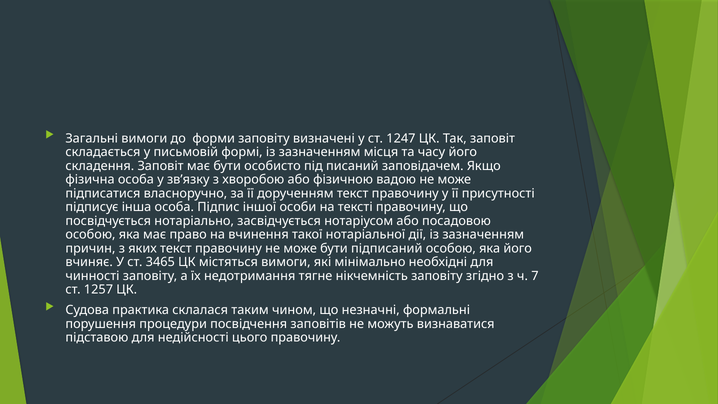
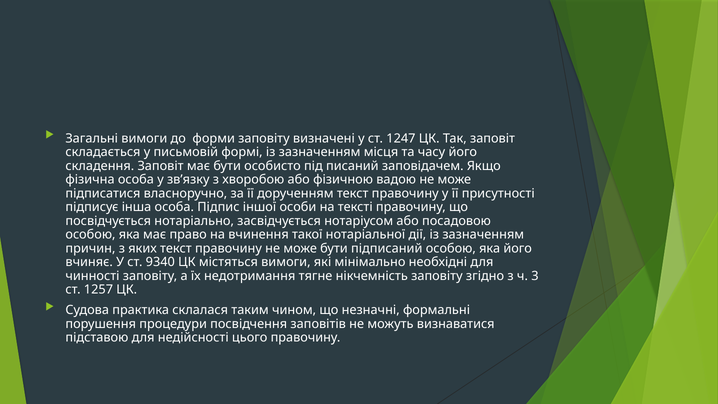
3465: 3465 -> 9340 (160, 262)
7: 7 -> 3 (535, 276)
